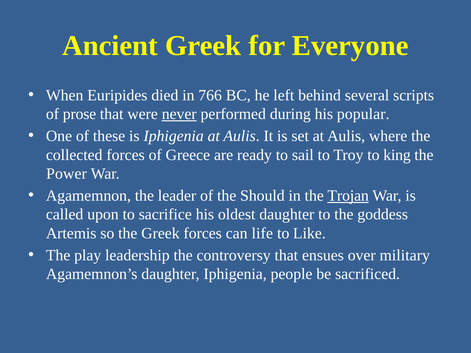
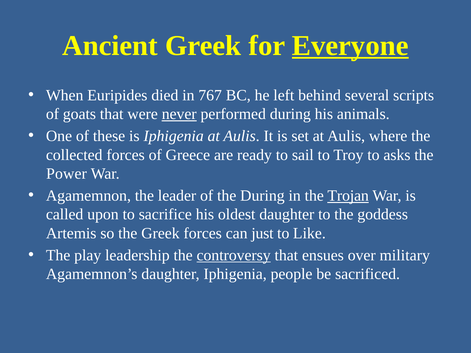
Everyone underline: none -> present (350, 46)
766: 766 -> 767 (210, 95)
prose: prose -> goats (79, 114)
popular: popular -> animals (363, 114)
king: king -> asks (397, 155)
the Should: Should -> During (262, 196)
life: life -> just (262, 233)
controversy underline: none -> present (234, 255)
